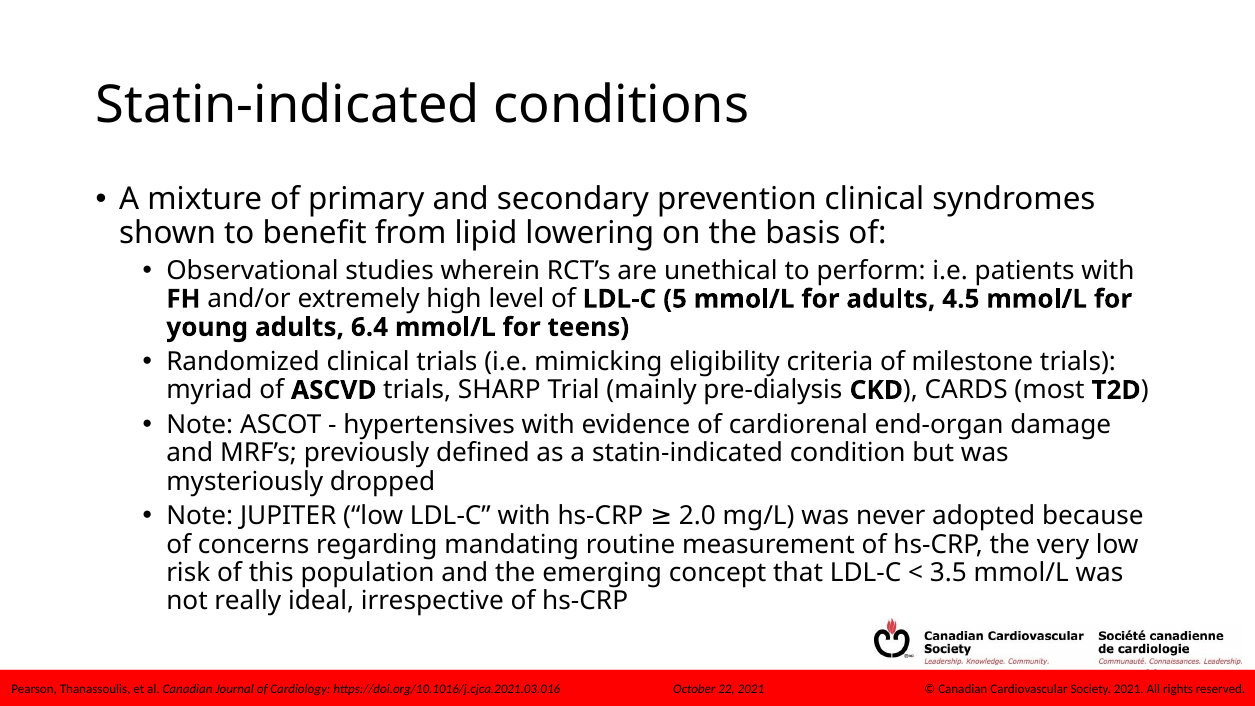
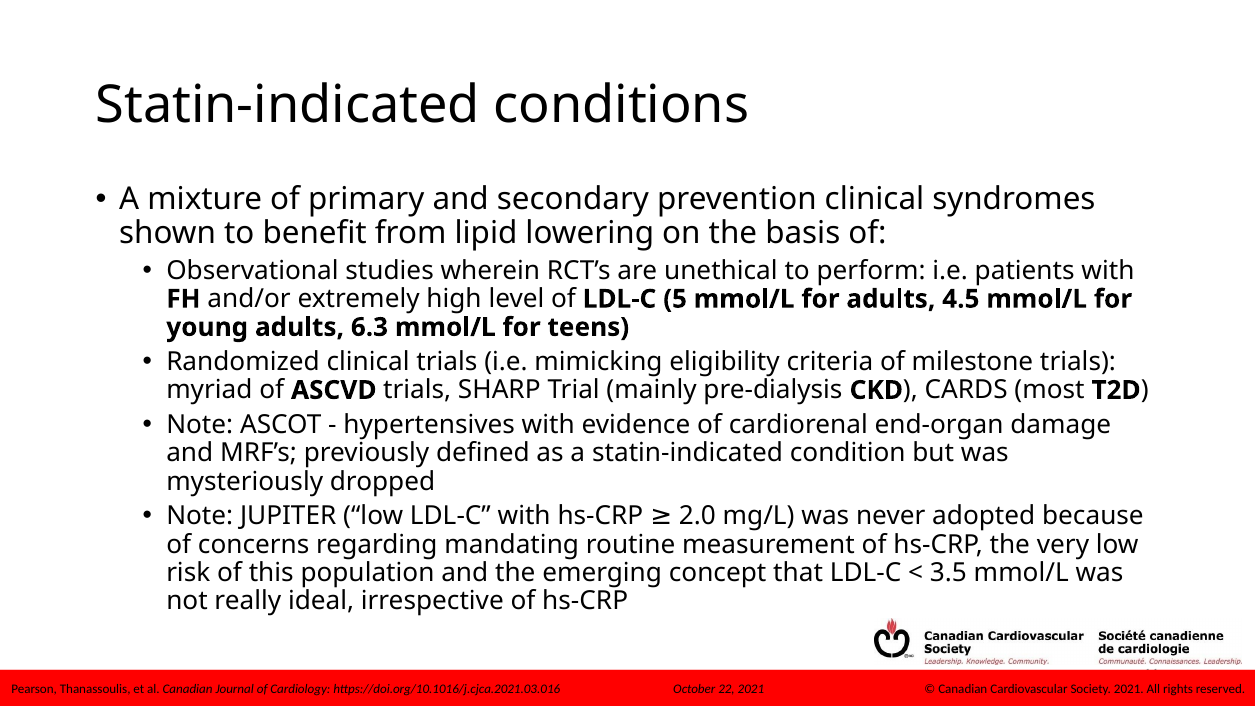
6.4: 6.4 -> 6.3 (369, 327)
